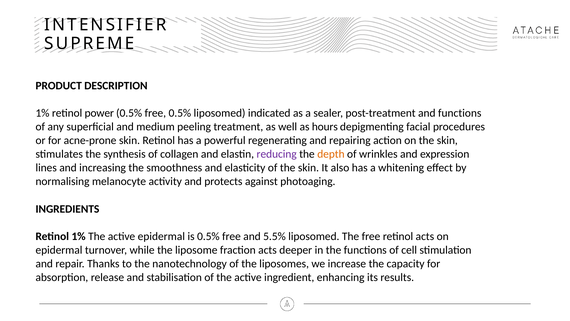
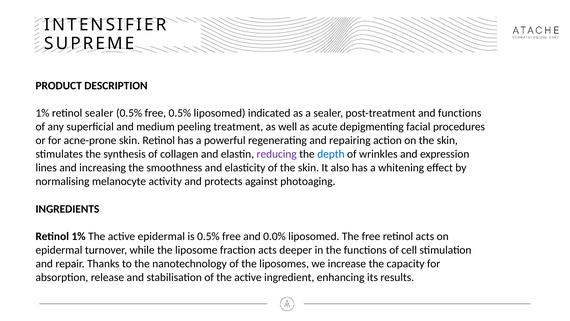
retinol power: power -> sealer (99, 113)
hours: hours -> acute (325, 127)
depth colour: orange -> blue (331, 154)
5.5%: 5.5% -> 0.0% (274, 236)
